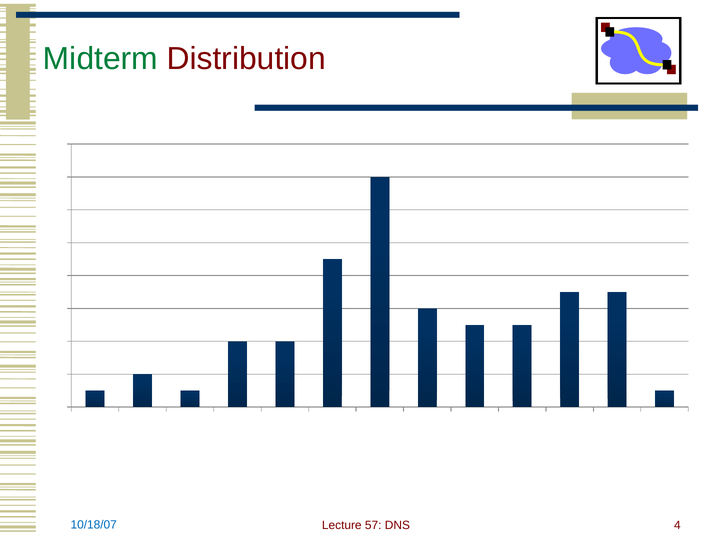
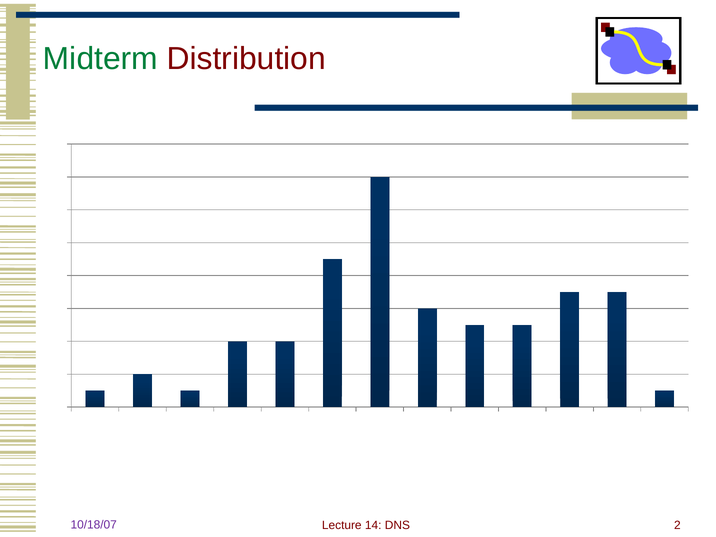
10/18/07 colour: blue -> purple (94, 525)
Lecture 57: 57 -> 14 (373, 525)
DNS 4: 4 -> 2 (677, 525)
